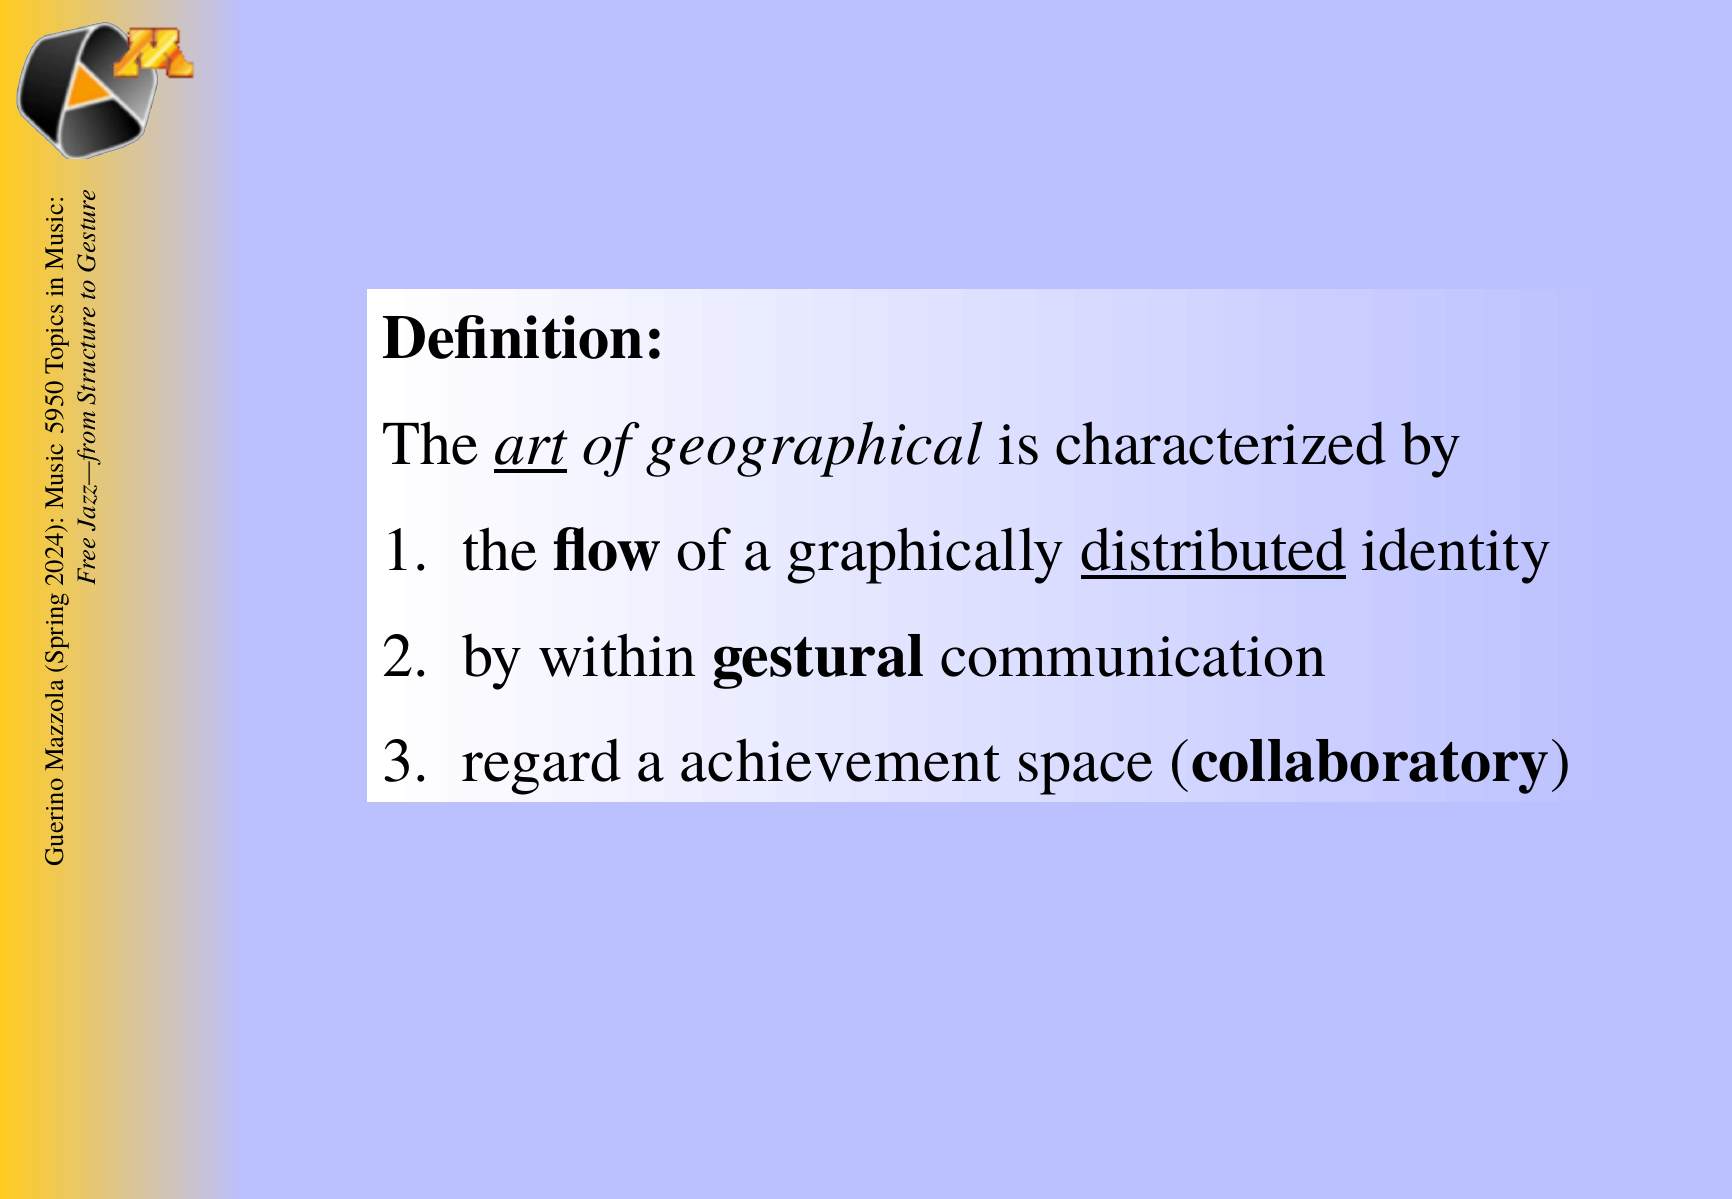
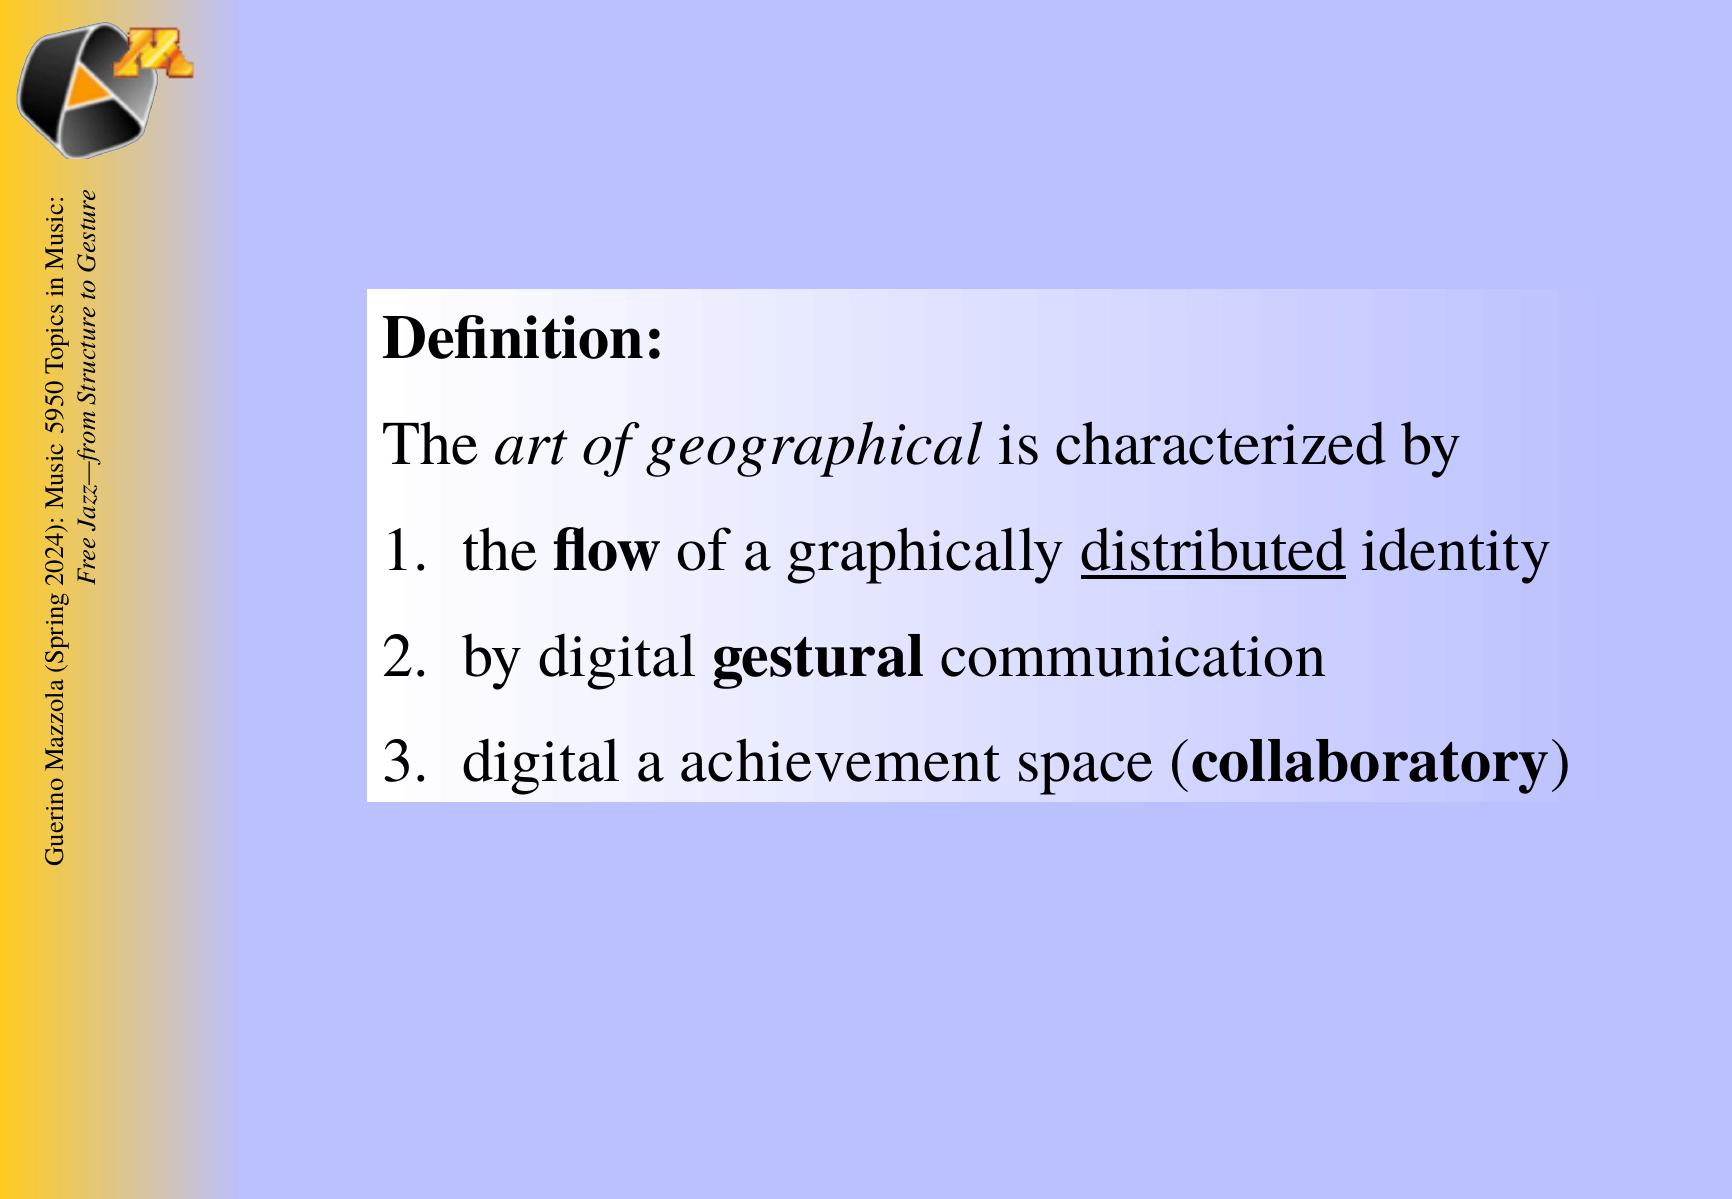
art underline: present -> none (531, 444)
by within: within -> digital (617, 656)
regard: regard -> digital (542, 762)
